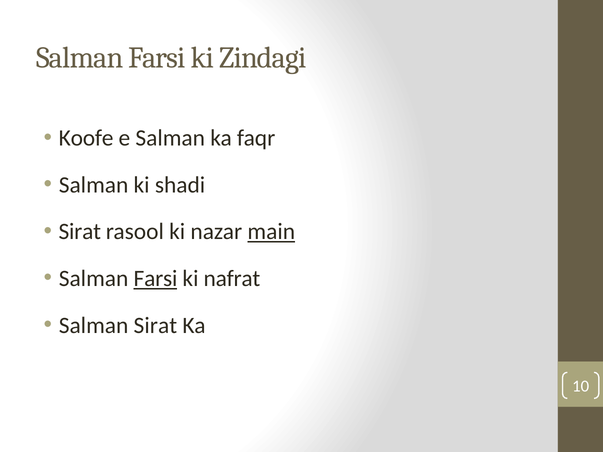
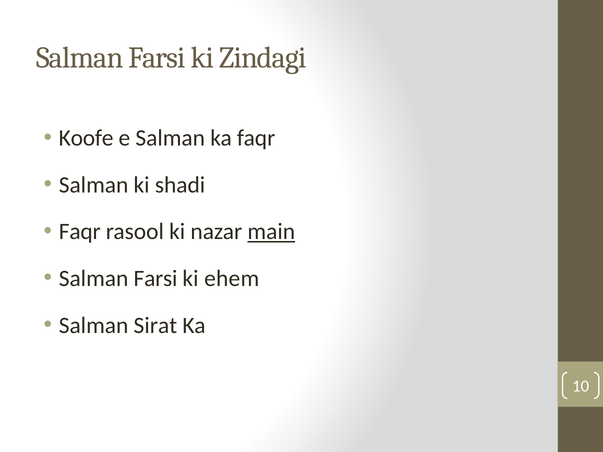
Sirat: Sirat -> Faqr (80, 232)
Farsi underline: present -> none (156, 279)
nafrat: nafrat -> ehem (232, 279)
